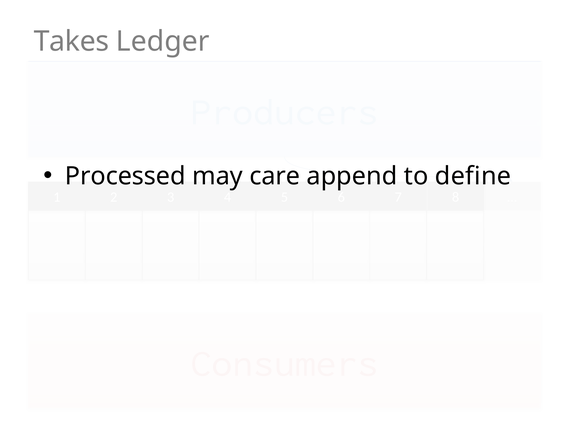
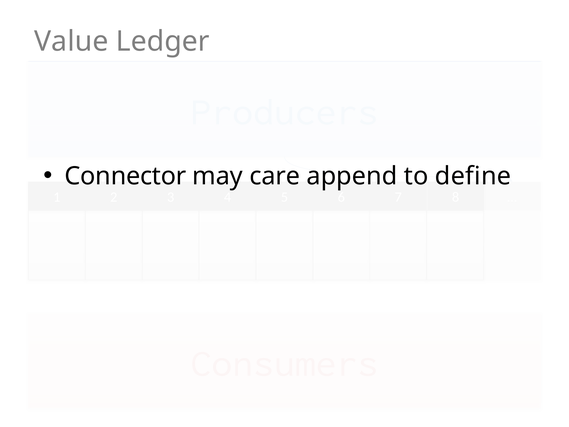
Takes: Takes -> Value (71, 41)
Processed: Processed -> Connector (125, 176)
